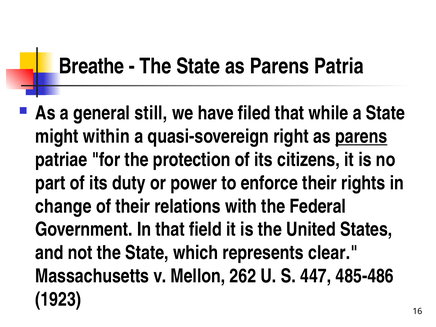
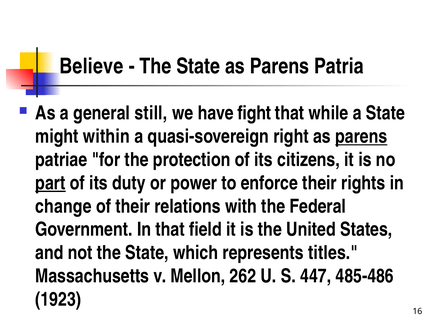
Breathe: Breathe -> Believe (91, 66)
filed: filed -> fight (254, 113)
part underline: none -> present (50, 183)
clear: clear -> titles (333, 253)
